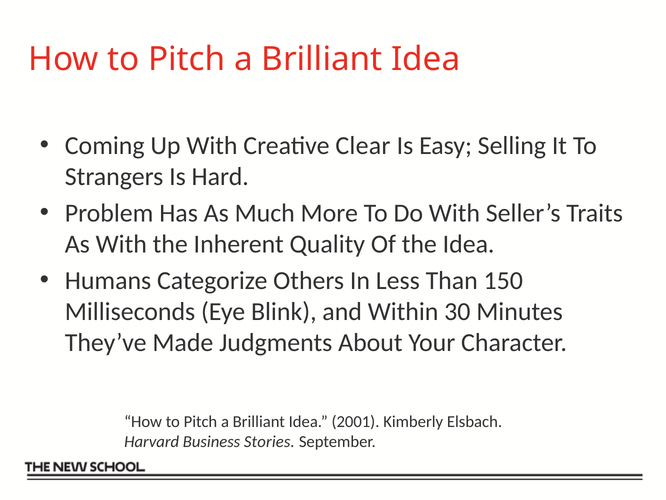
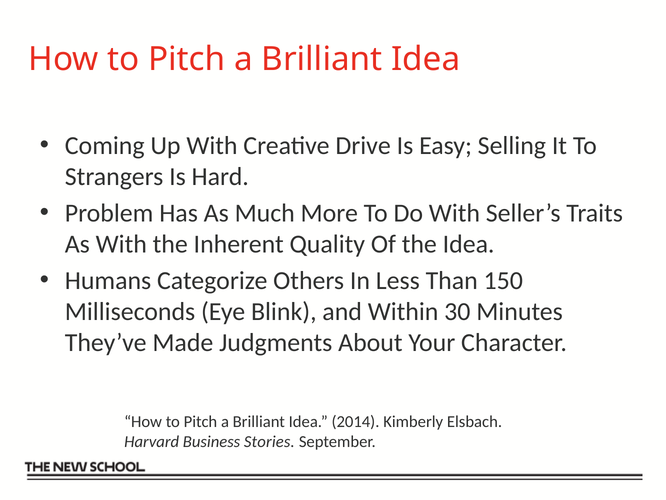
Clear: Clear -> Drive (363, 145)
2001: 2001 -> 2014 (355, 421)
